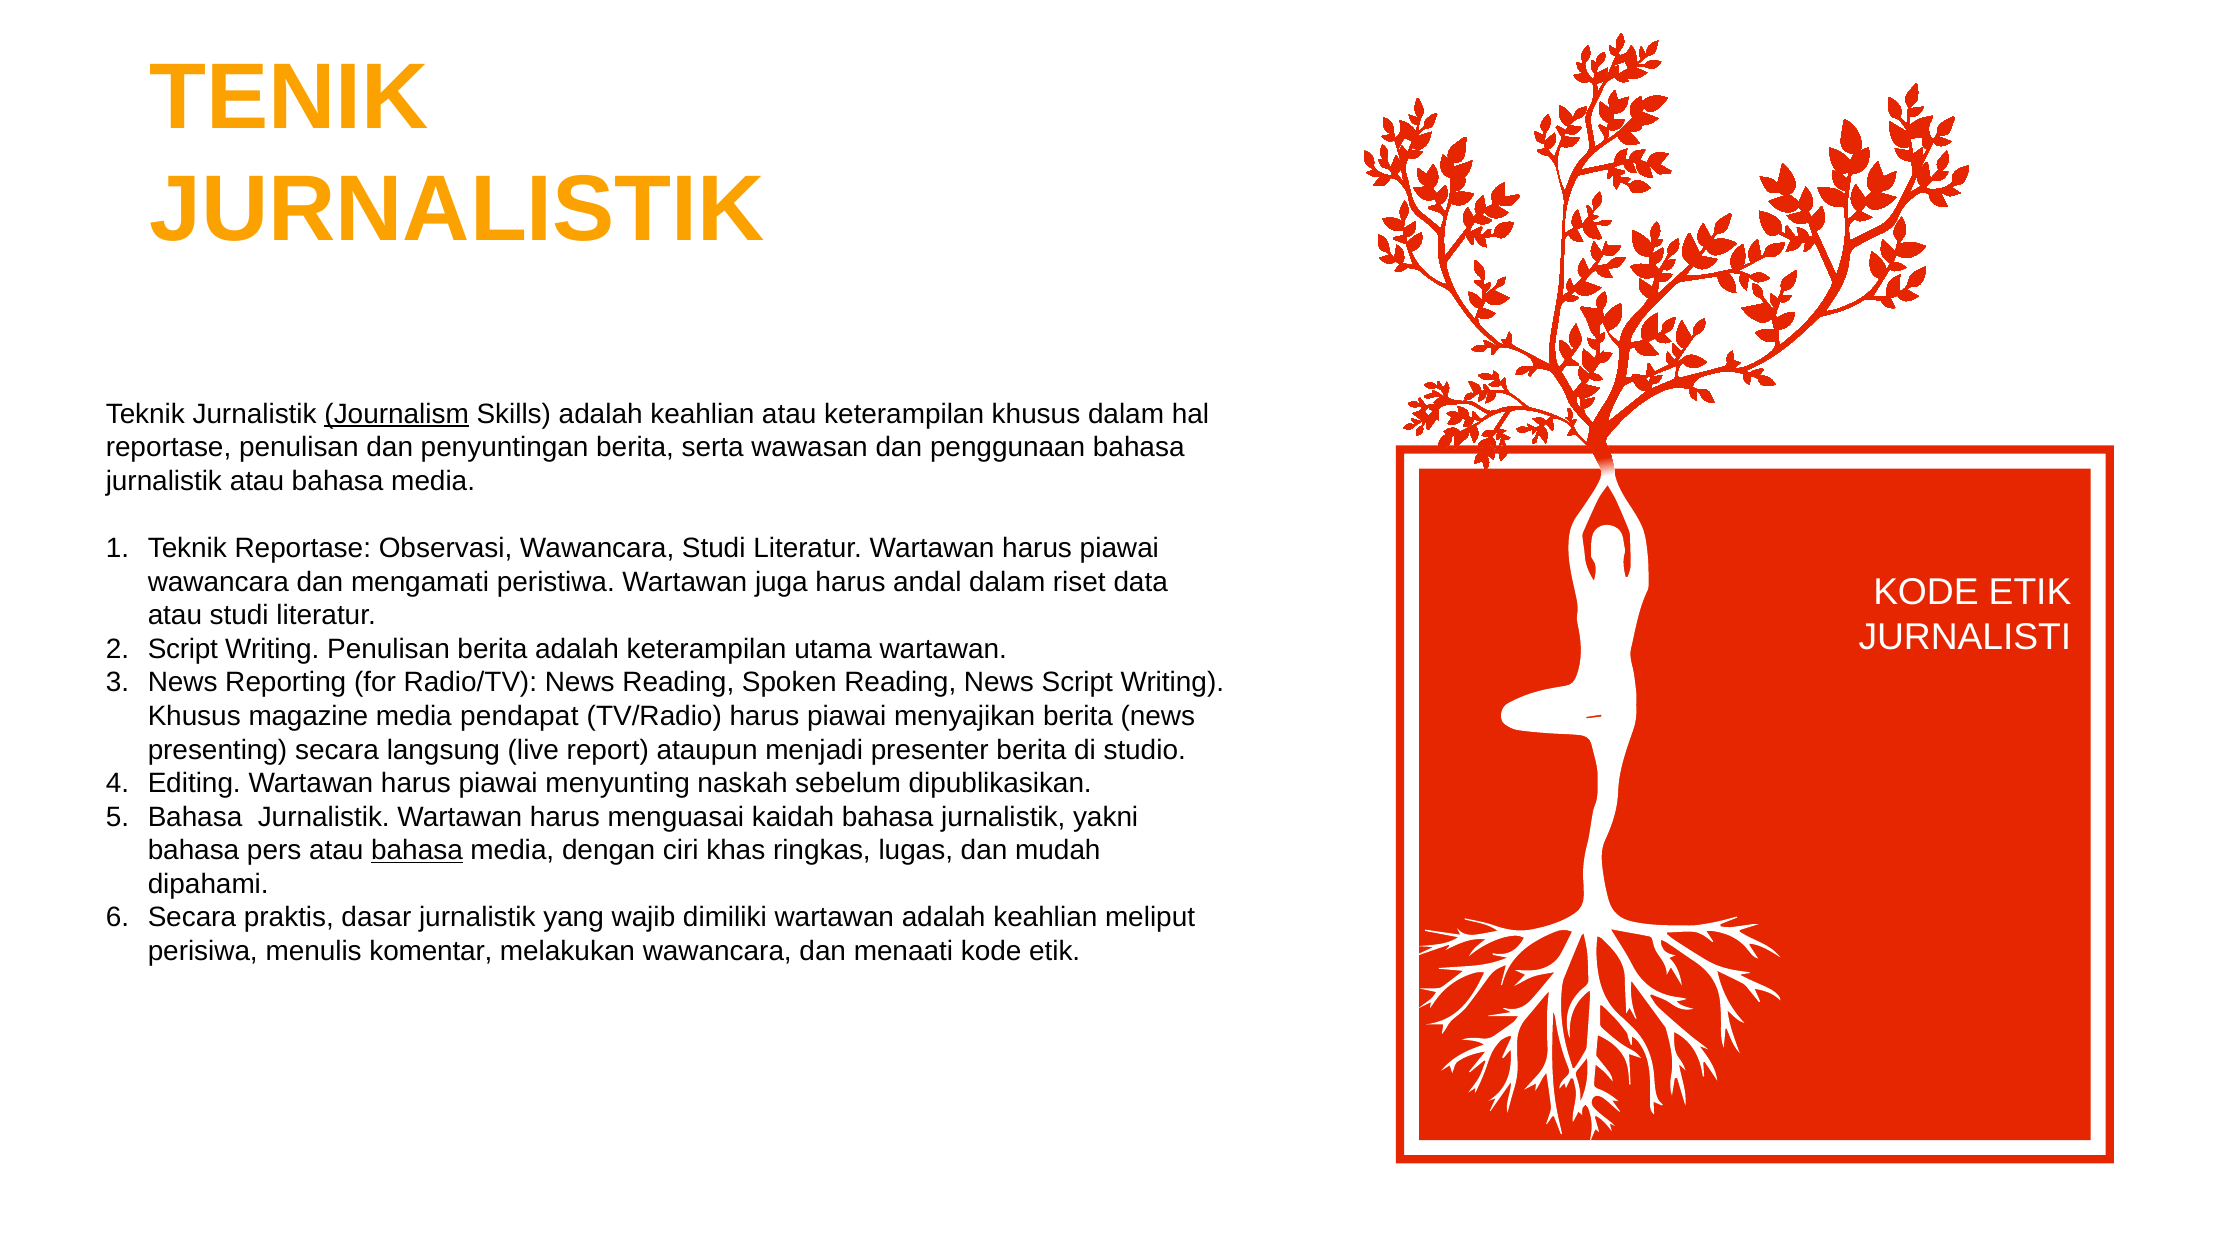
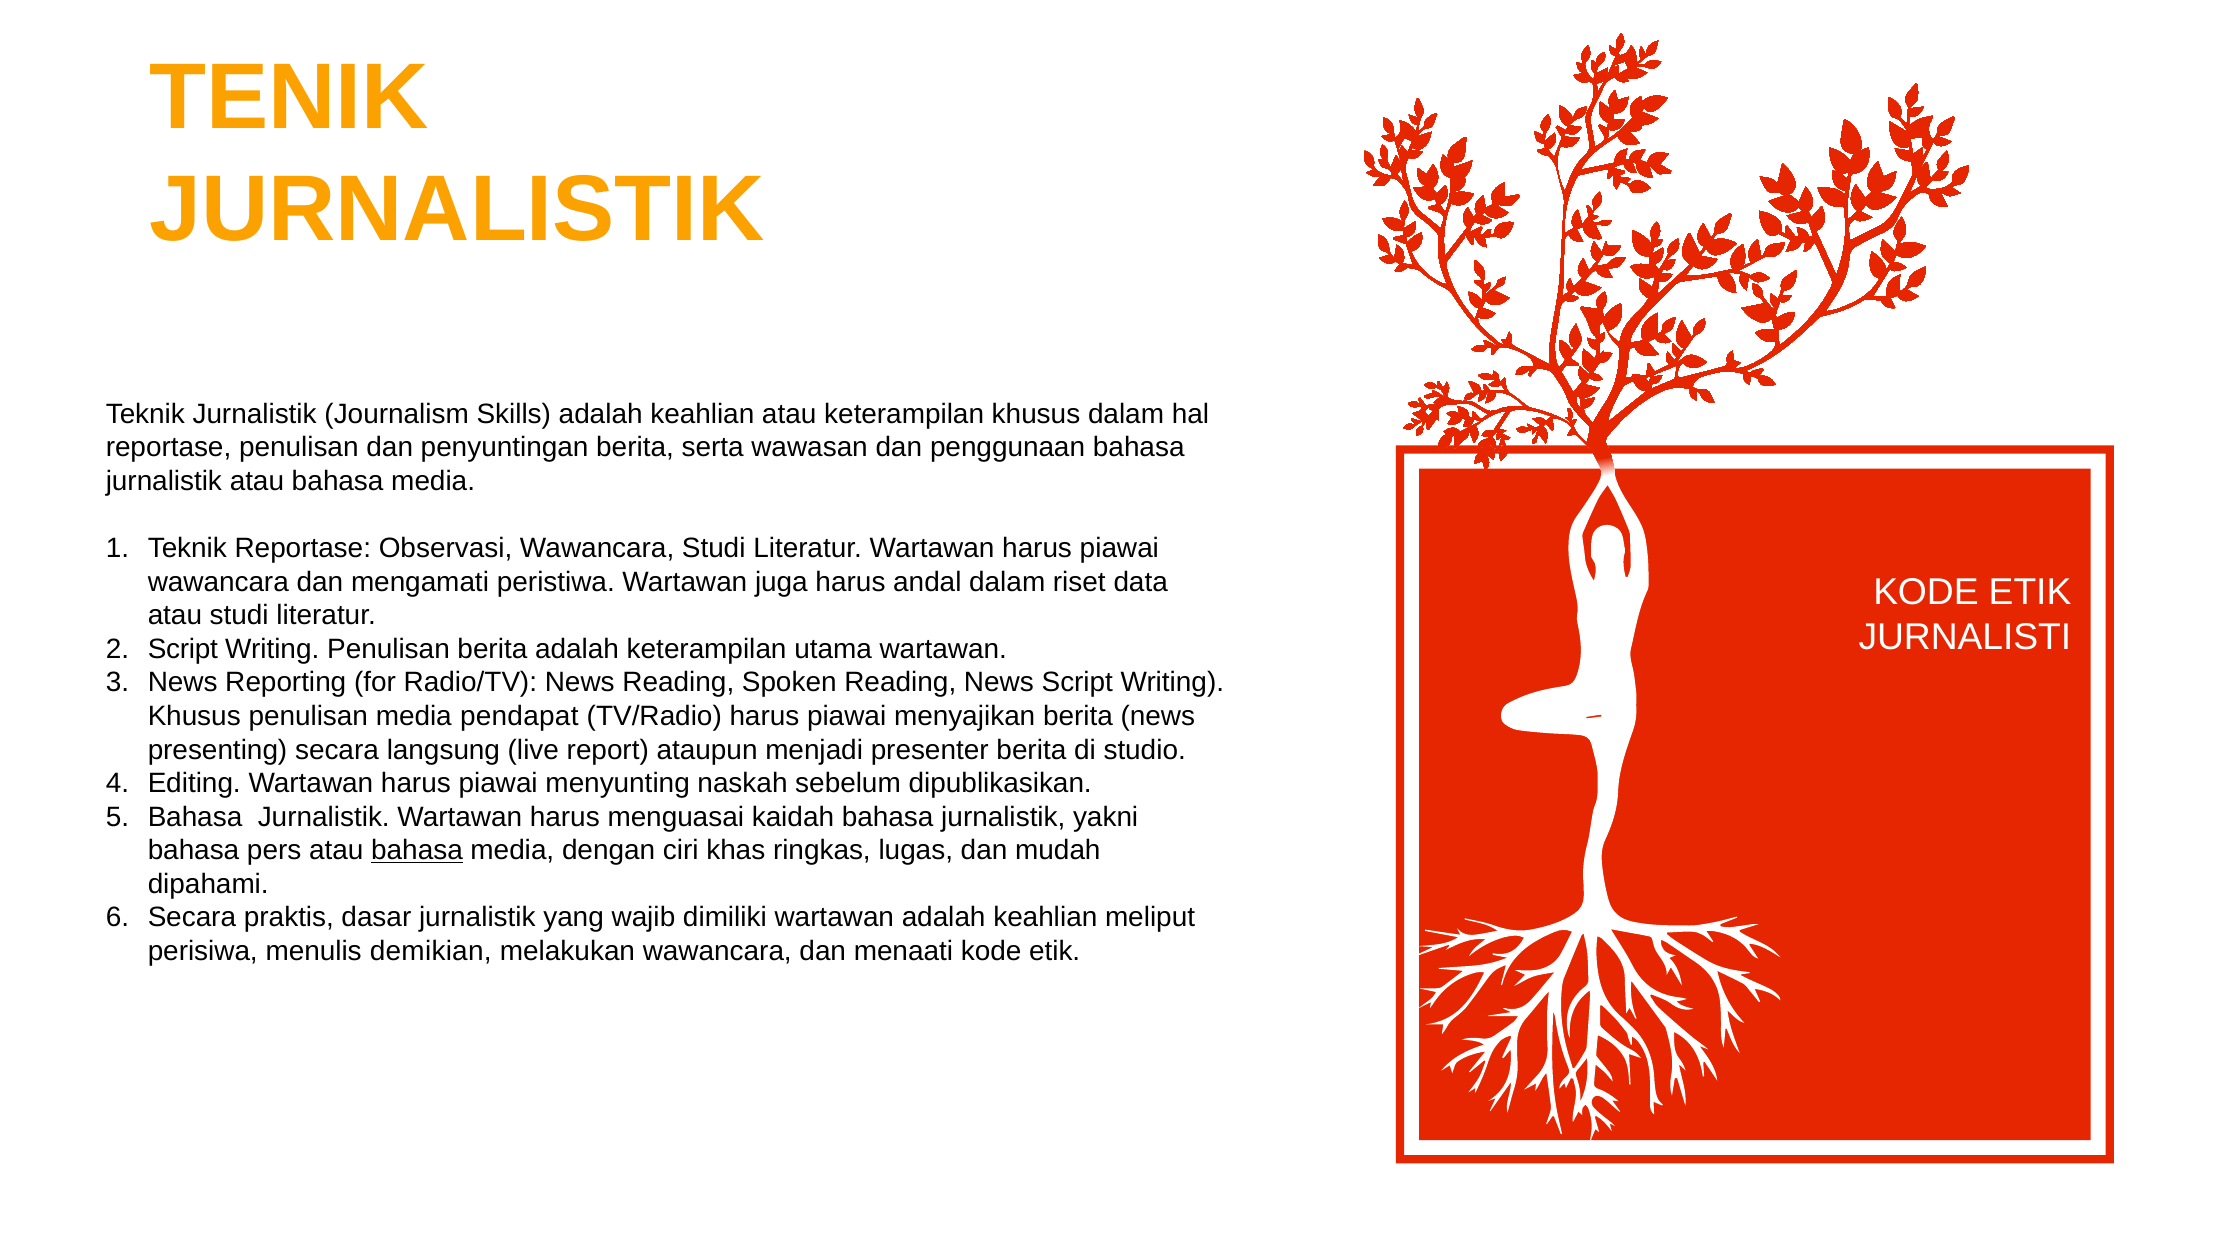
Journalism underline: present -> none (397, 414)
Khusus magazine: magazine -> penulisan (308, 716)
komentar: komentar -> demikian (431, 951)
